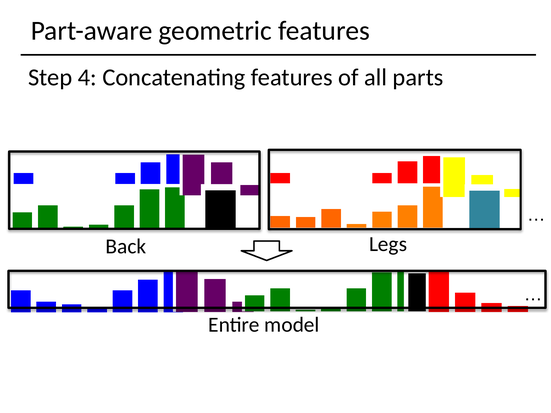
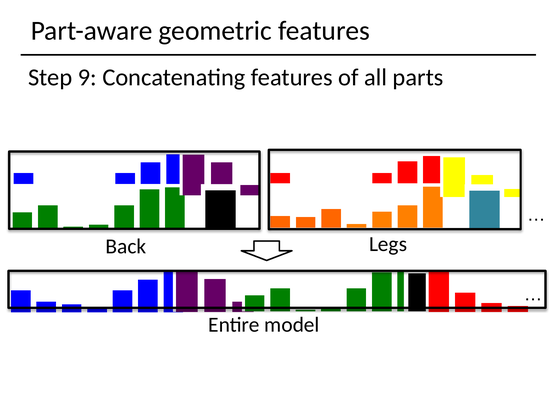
4: 4 -> 9 (87, 78)
